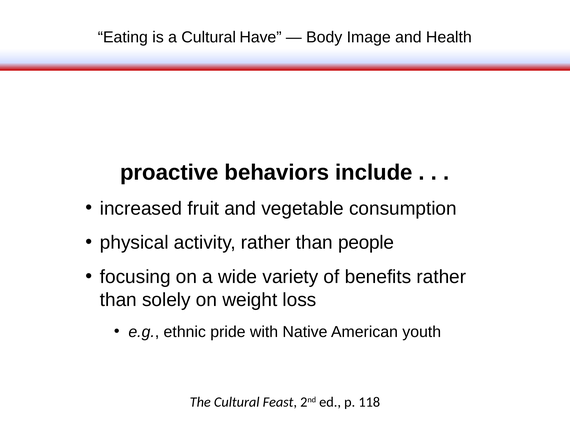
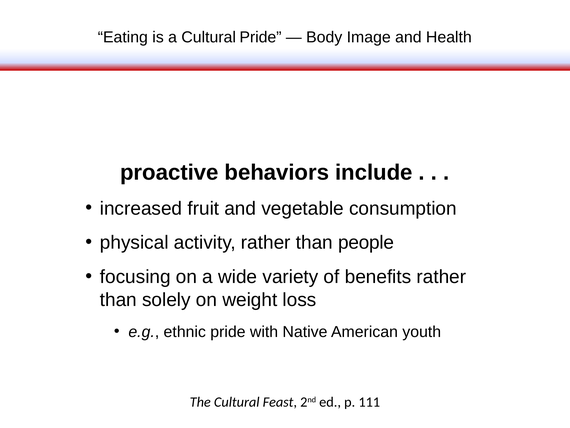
Cultural Have: Have -> Pride (261, 37)
118: 118 -> 111 (369, 402)
